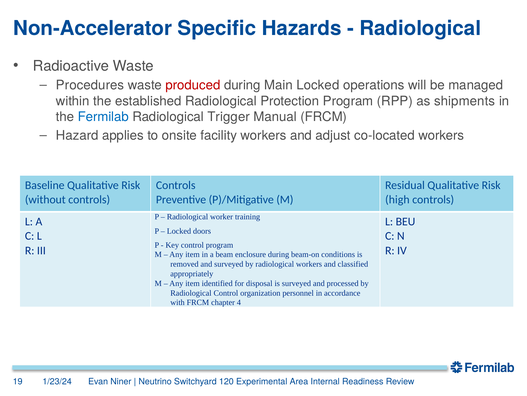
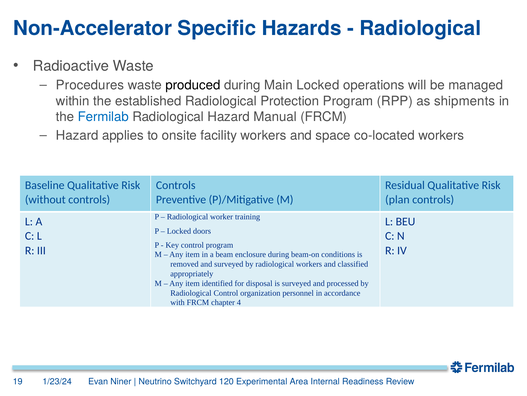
produced colour: red -> black (193, 85)
Radiological Trigger: Trigger -> Hazard (229, 117)
adjust: adjust -> space (333, 135)
high: high -> plan (397, 199)
